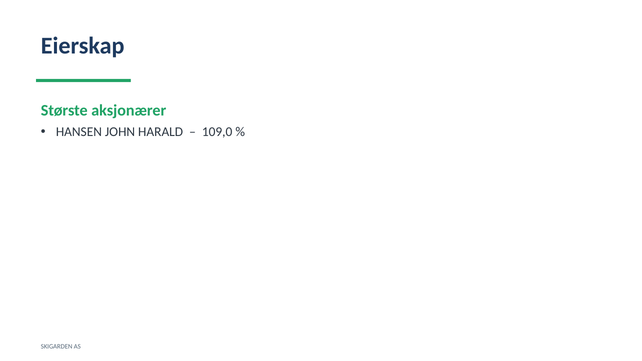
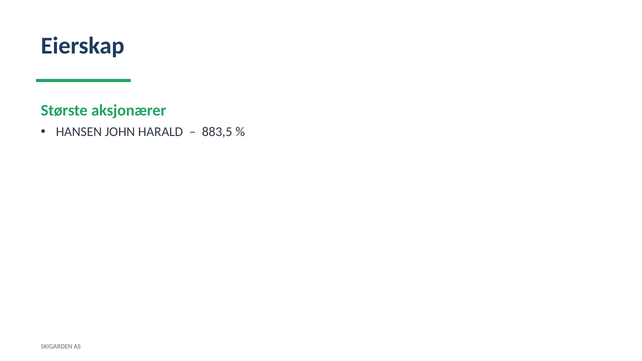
109,0: 109,0 -> 883,5 (217, 132)
